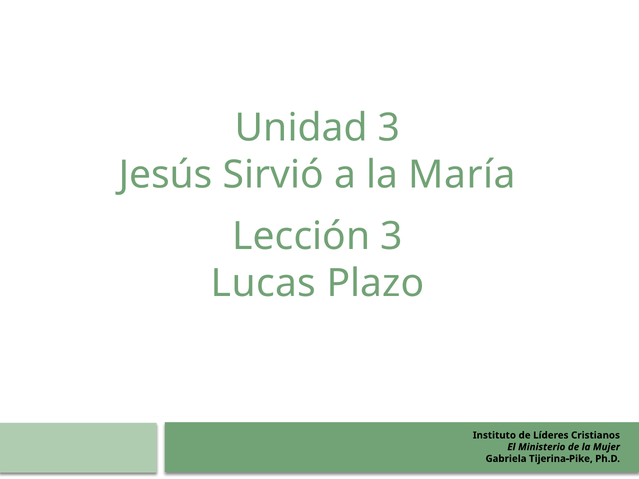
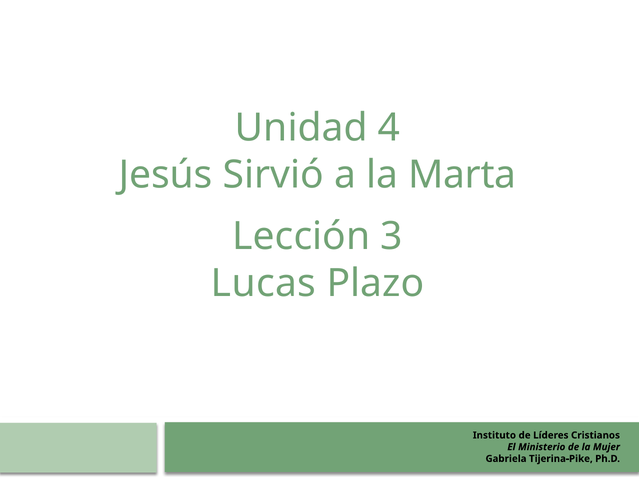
Unidad 3: 3 -> 4 (389, 128)
María: María -> Marta (462, 175)
